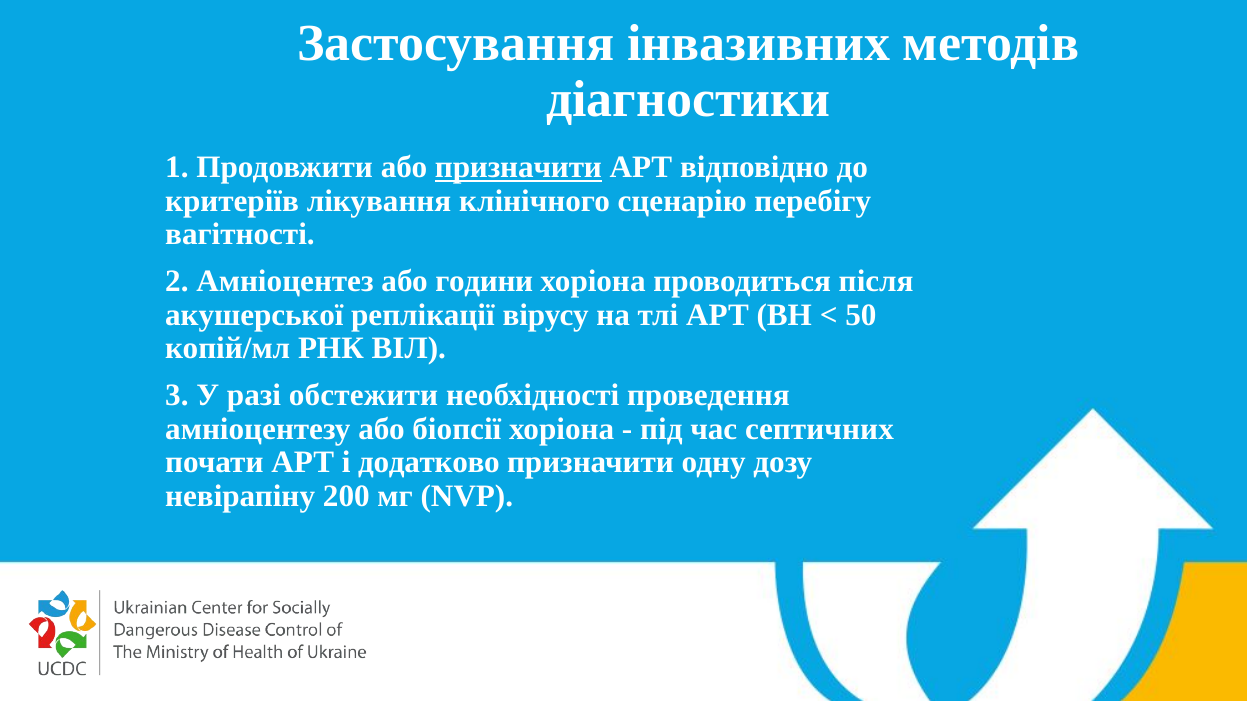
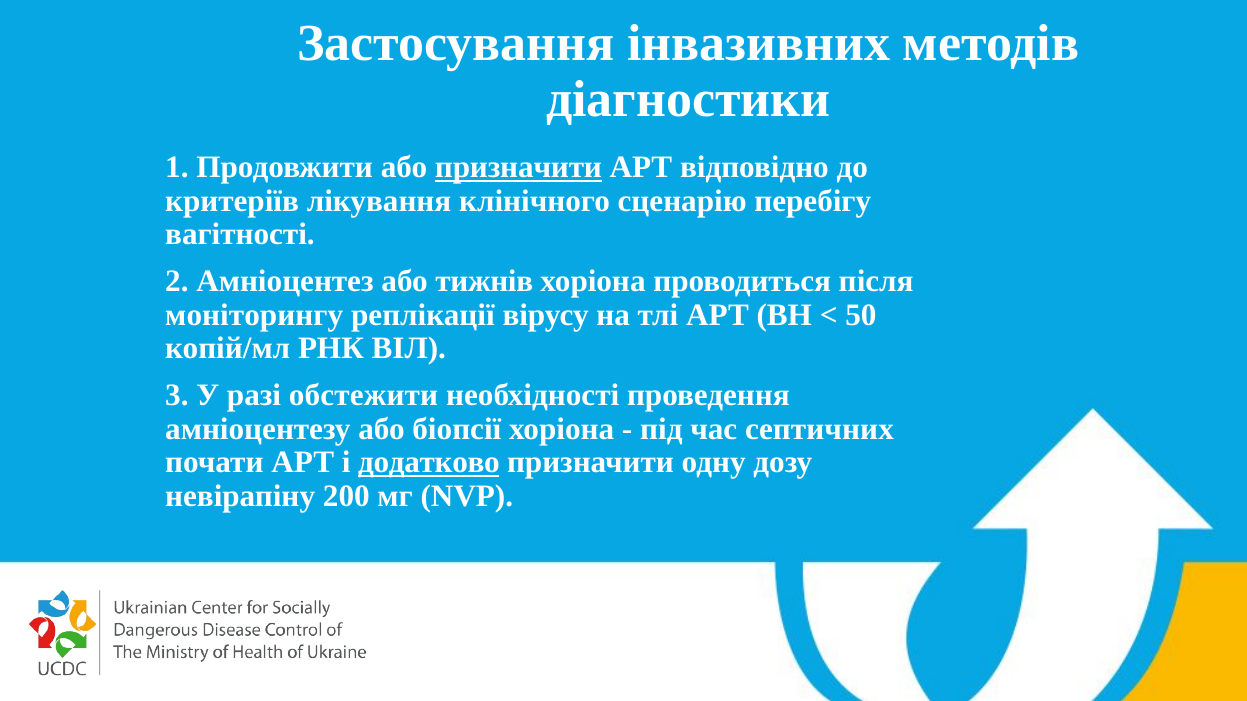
години: години -> тижнів (484, 281)
акушерської: акушерської -> моніторингу (254, 315)
додатково underline: none -> present (429, 463)
